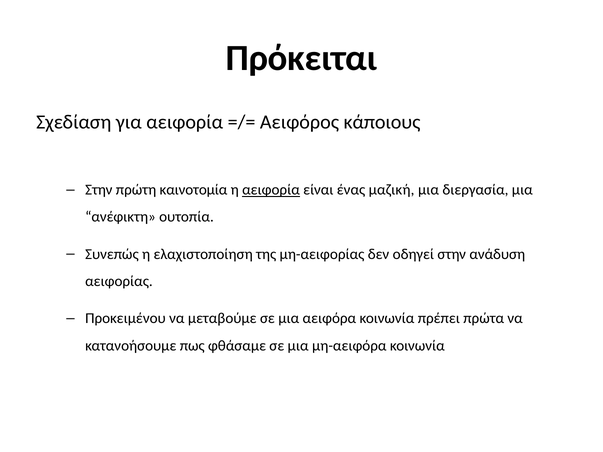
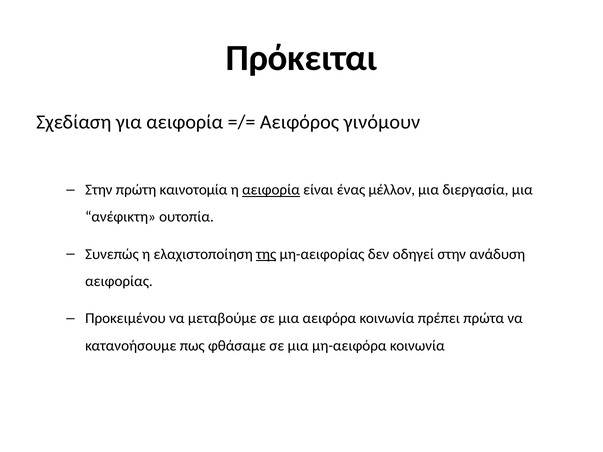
κάποιους: κάποιους -> γινόμουν (382, 122)
μαζική: μαζική -> μέλλον (392, 190)
της underline: none -> present (266, 254)
